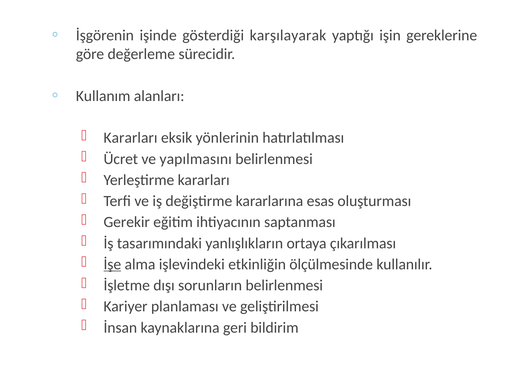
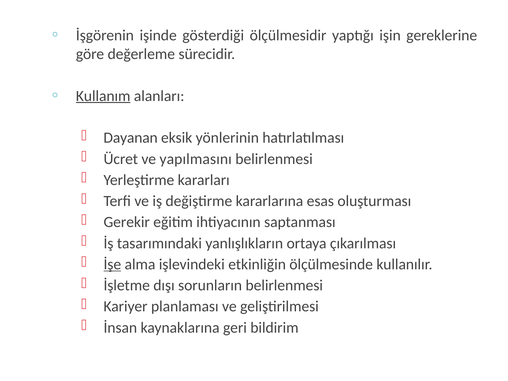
karşılayarak: karşılayarak -> ölçülmesidir (288, 35)
Kullanım underline: none -> present (103, 96)
Kararları: Kararları -> Dayanan (131, 138)
